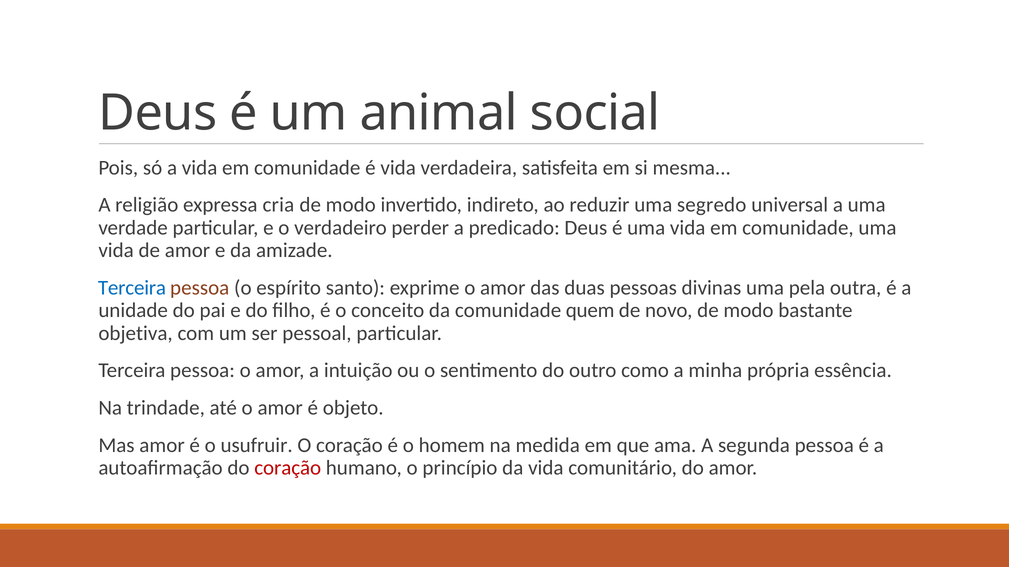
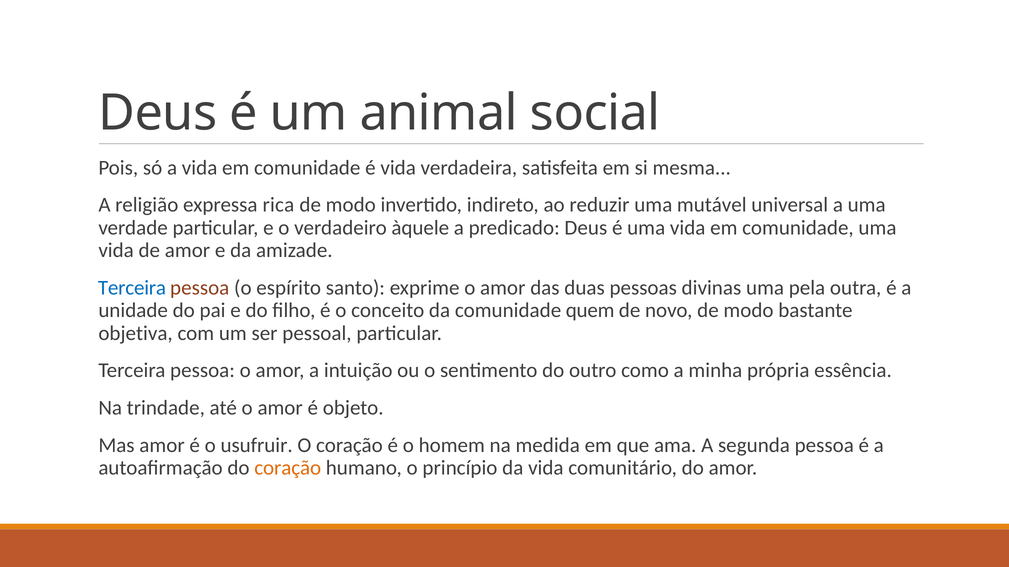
cria: cria -> rica (278, 205)
segredo: segredo -> mutável (712, 205)
perder: perder -> àquele (420, 228)
coração colour: red -> orange (288, 468)
